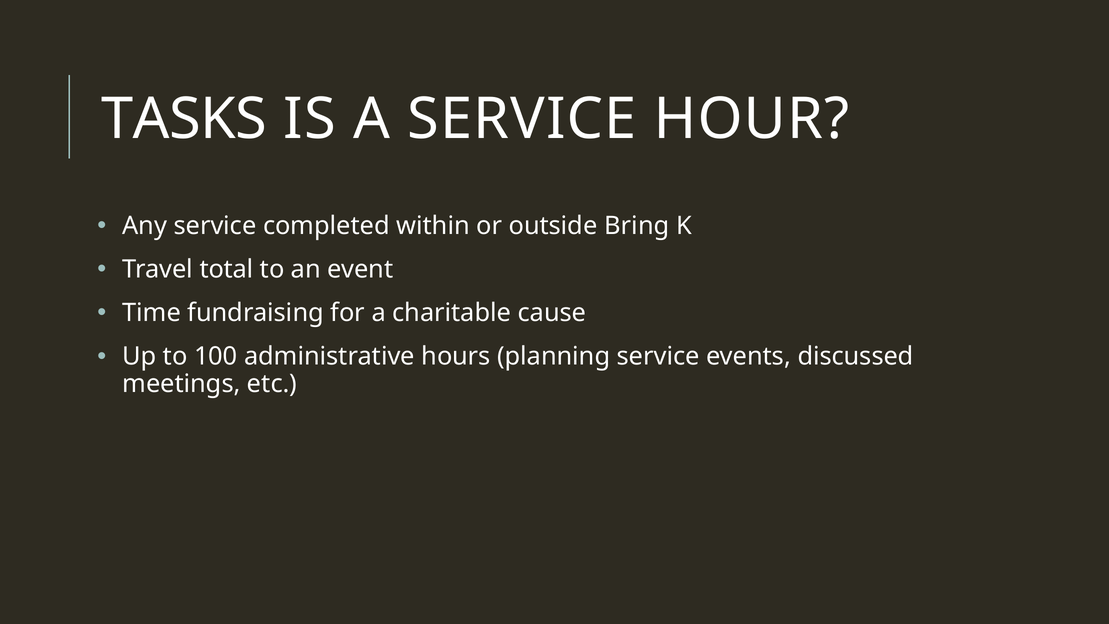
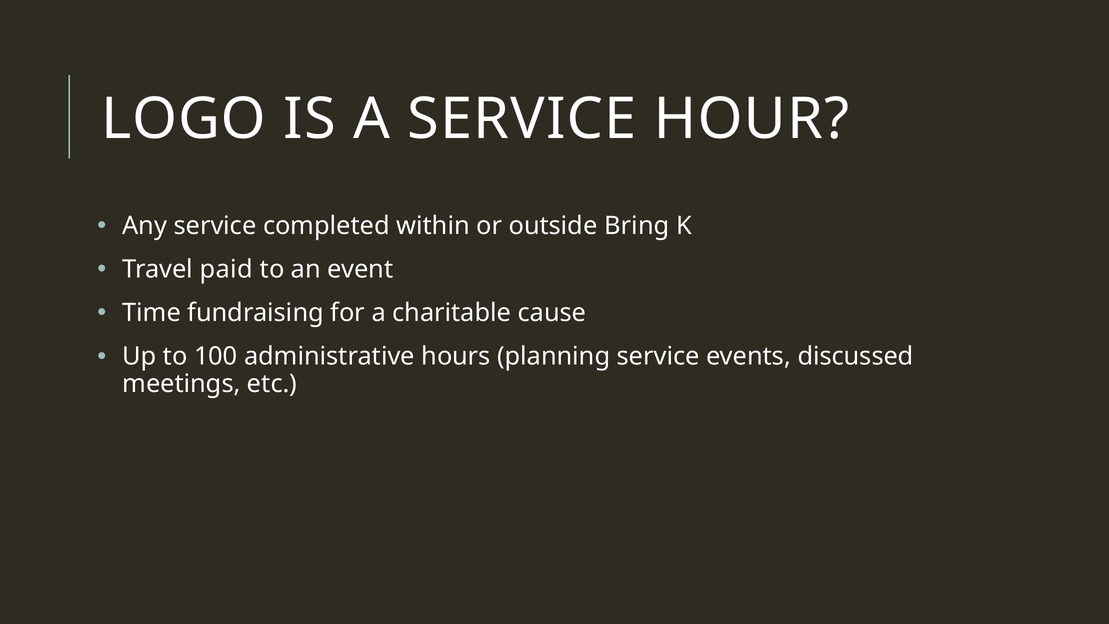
TASKS: TASKS -> LOGO (184, 119)
total: total -> paid (226, 269)
